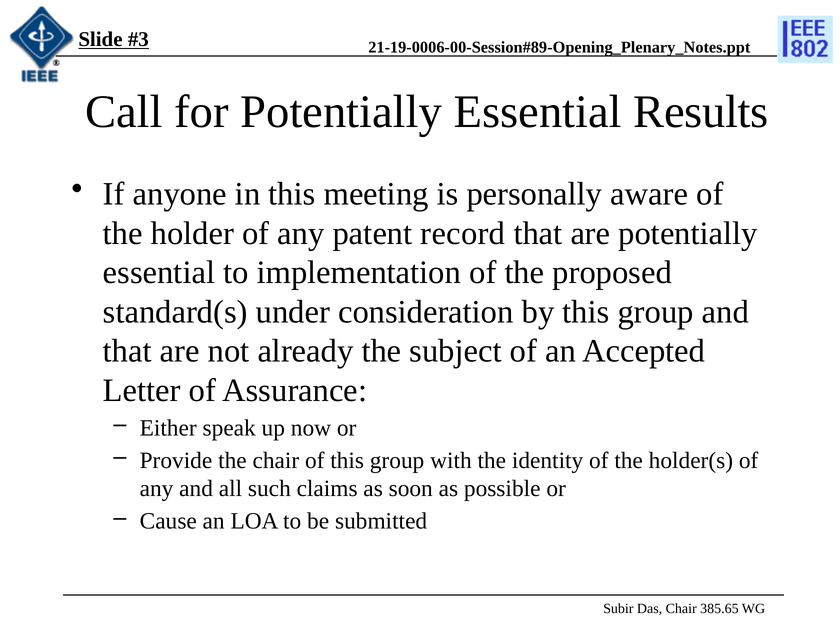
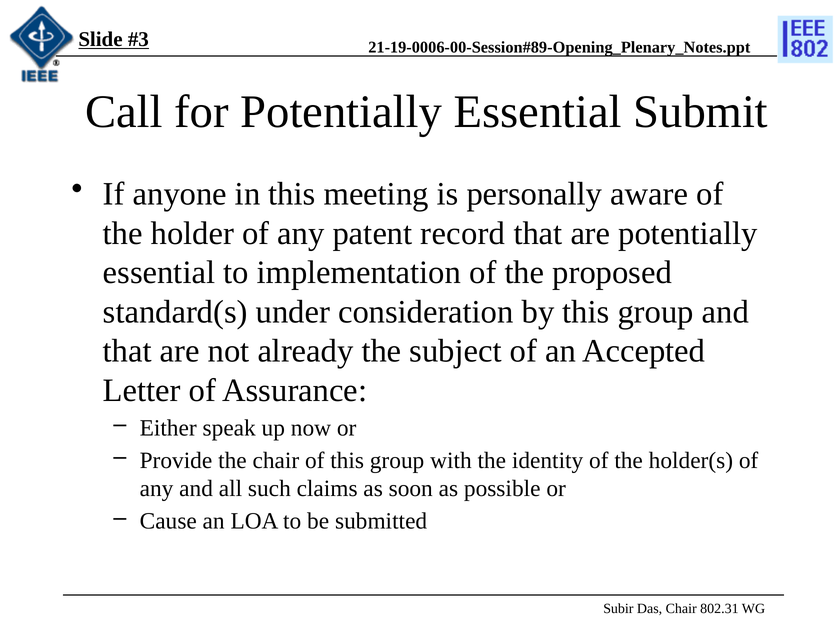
Results: Results -> Submit (701, 112)
385.65: 385.65 -> 802.31 (719, 609)
